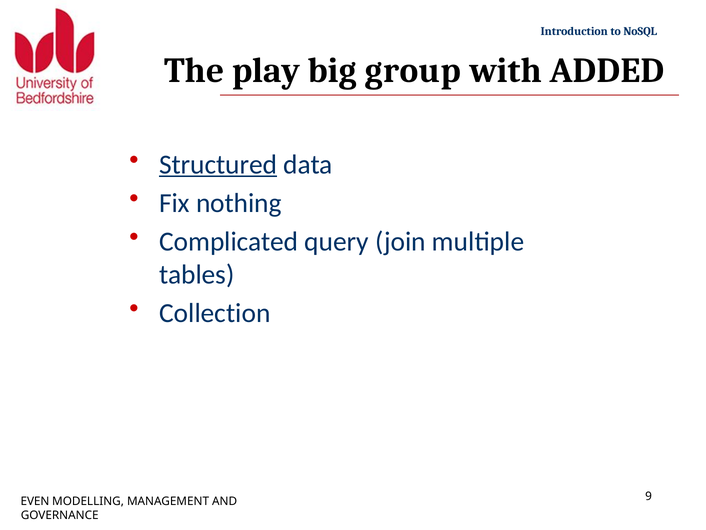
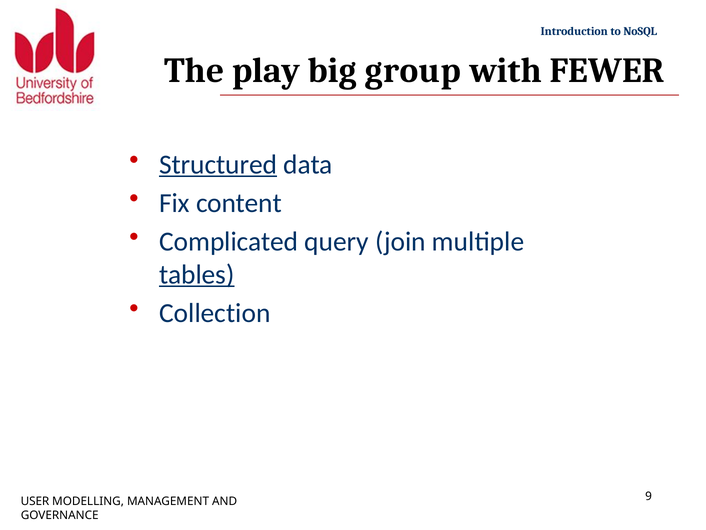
ADDED: ADDED -> FEWER (607, 70)
nothing: nothing -> content (239, 203)
tables underline: none -> present (197, 274)
EVEN: EVEN -> USER (35, 501)
